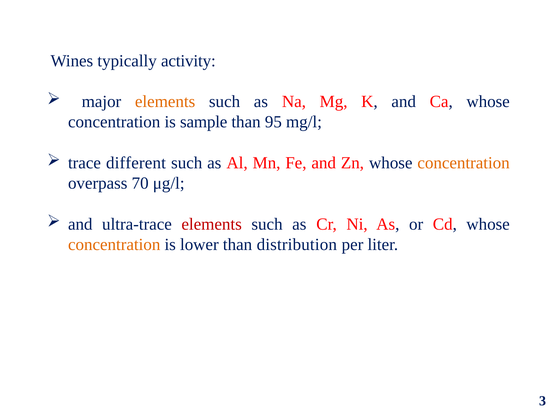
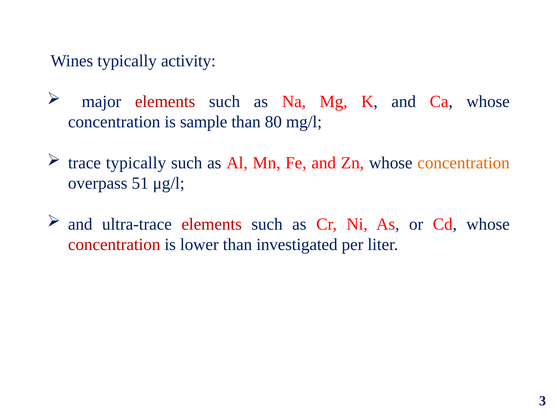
elements colour: orange -> red (165, 102)
95: 95 -> 80 (273, 122)
trace different: different -> typically (136, 163)
70: 70 -> 51 (140, 183)
concentration colour: orange -> red (114, 244)
distribution: distribution -> investigated (297, 244)
